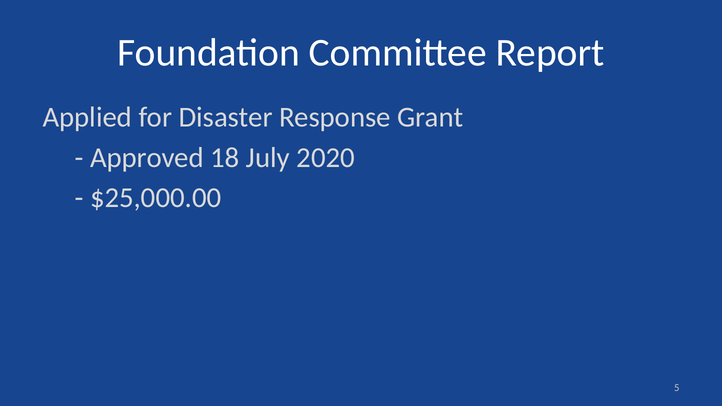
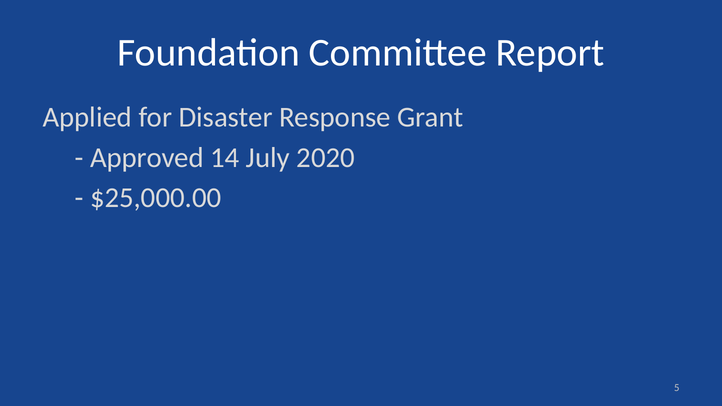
18: 18 -> 14 (225, 158)
